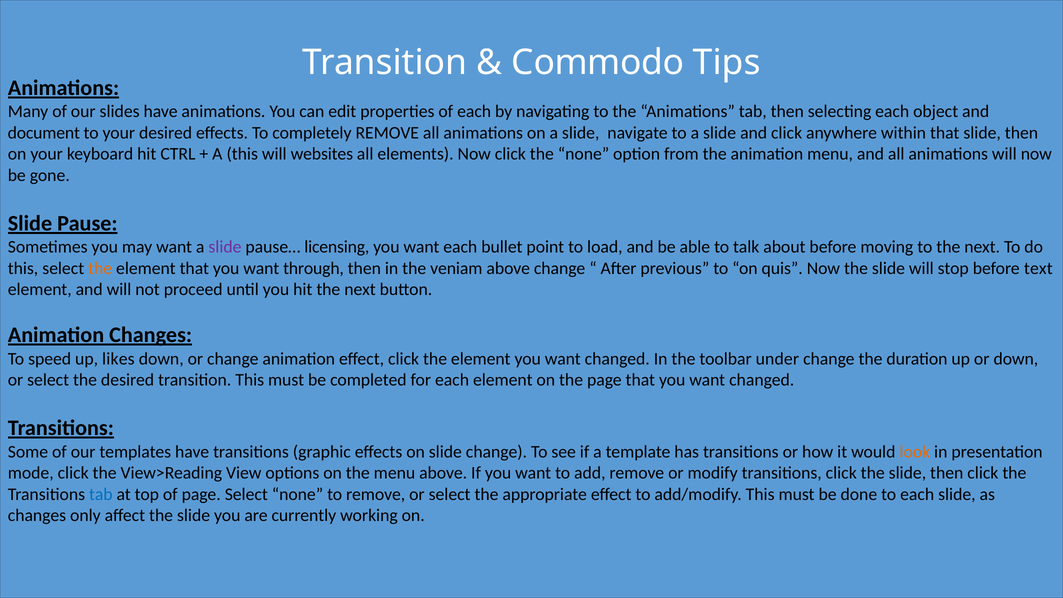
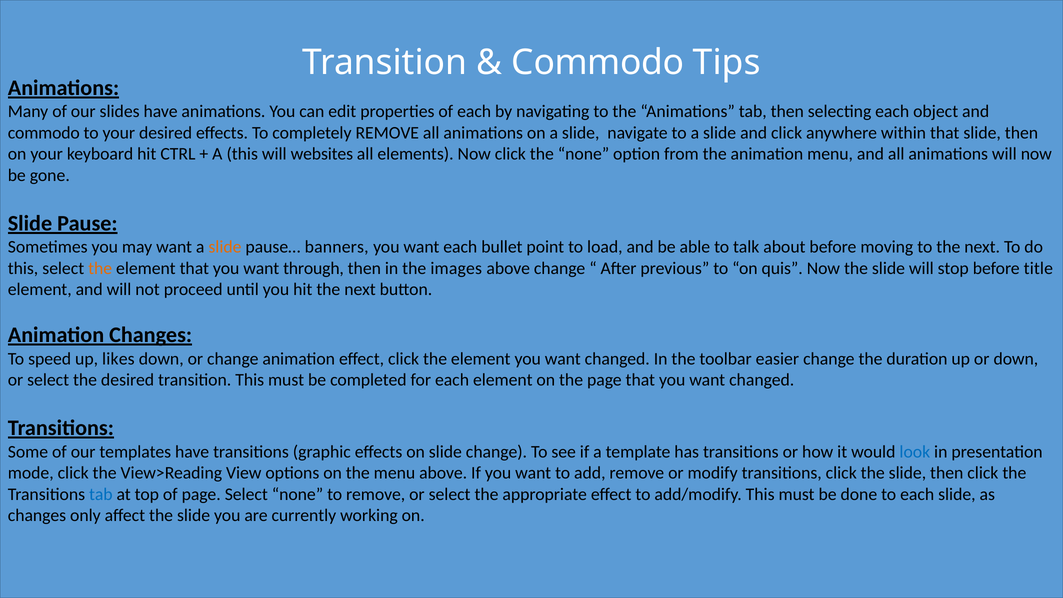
document: document -> commodo (44, 133)
slide colour: purple -> orange (225, 247)
licensing: licensing -> banners (337, 247)
veniam: veniam -> images (456, 268)
text: text -> title (1038, 268)
under: under -> easier (777, 359)
look colour: orange -> blue (915, 452)
